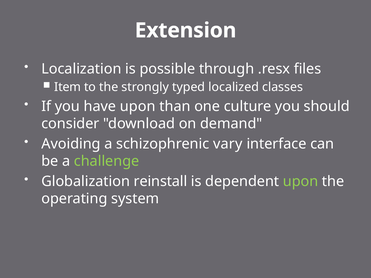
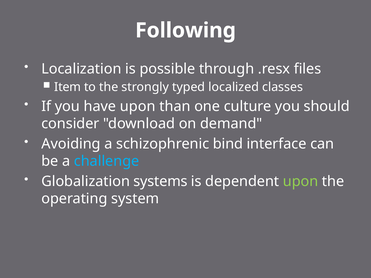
Extension: Extension -> Following (186, 30)
vary: vary -> bind (228, 144)
challenge colour: light green -> light blue (107, 161)
reinstall: reinstall -> systems (161, 181)
